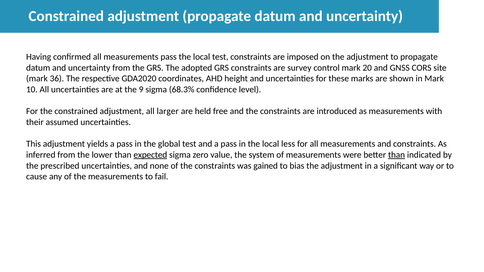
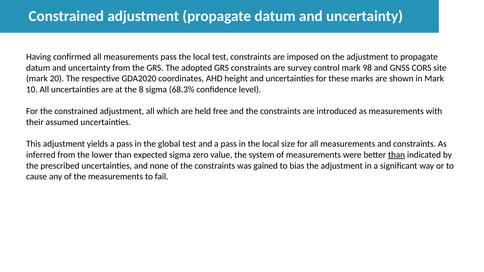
20: 20 -> 98 (367, 68)
36: 36 -> 20 (57, 79)
9: 9 -> 8 (141, 90)
larger: larger -> which (168, 111)
less: less -> size (288, 144)
expected underline: present -> none (150, 155)
